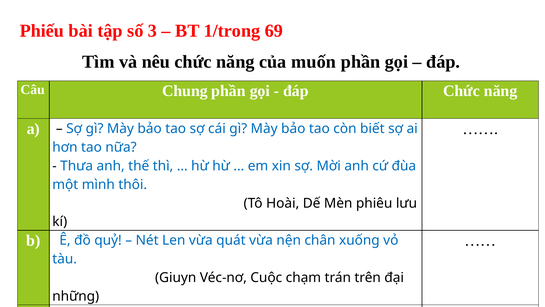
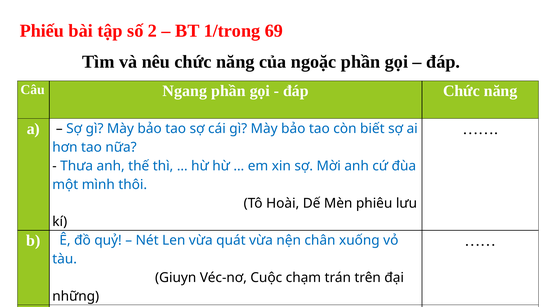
3: 3 -> 2 (153, 31)
muốn: muốn -> ngoặc (314, 62)
Chung: Chung -> Ngang (185, 91)
